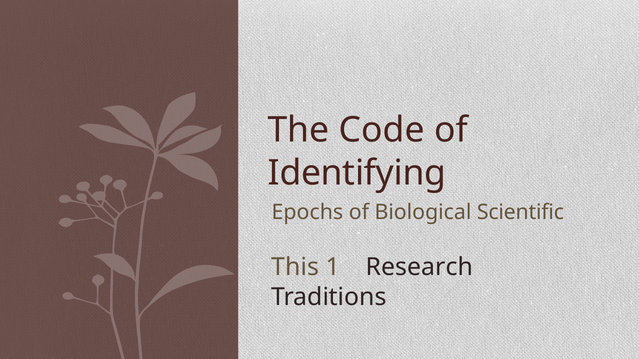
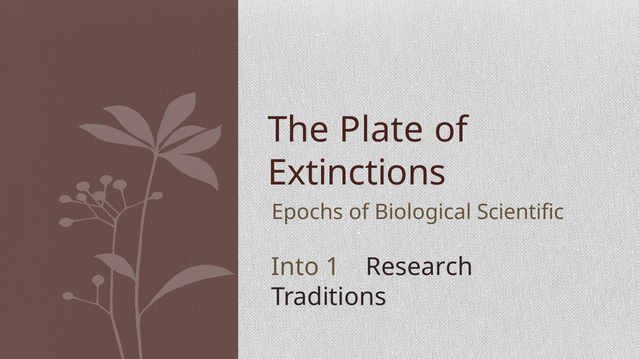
Code: Code -> Plate (382, 130)
Identifying: Identifying -> Extinctions (357, 173)
This: This -> Into (295, 267)
